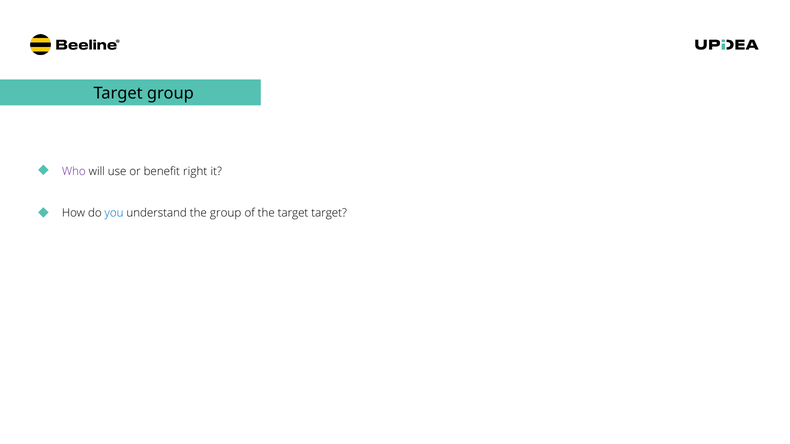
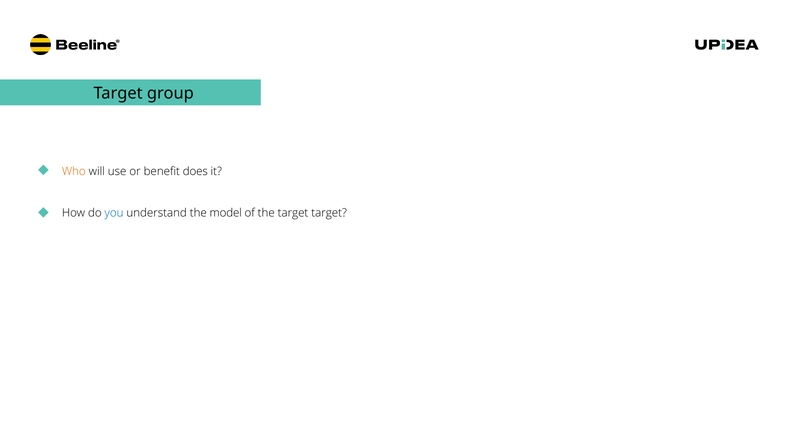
Who colour: purple -> orange (74, 172)
right: right -> does (195, 172)
the group: group -> model (226, 213)
